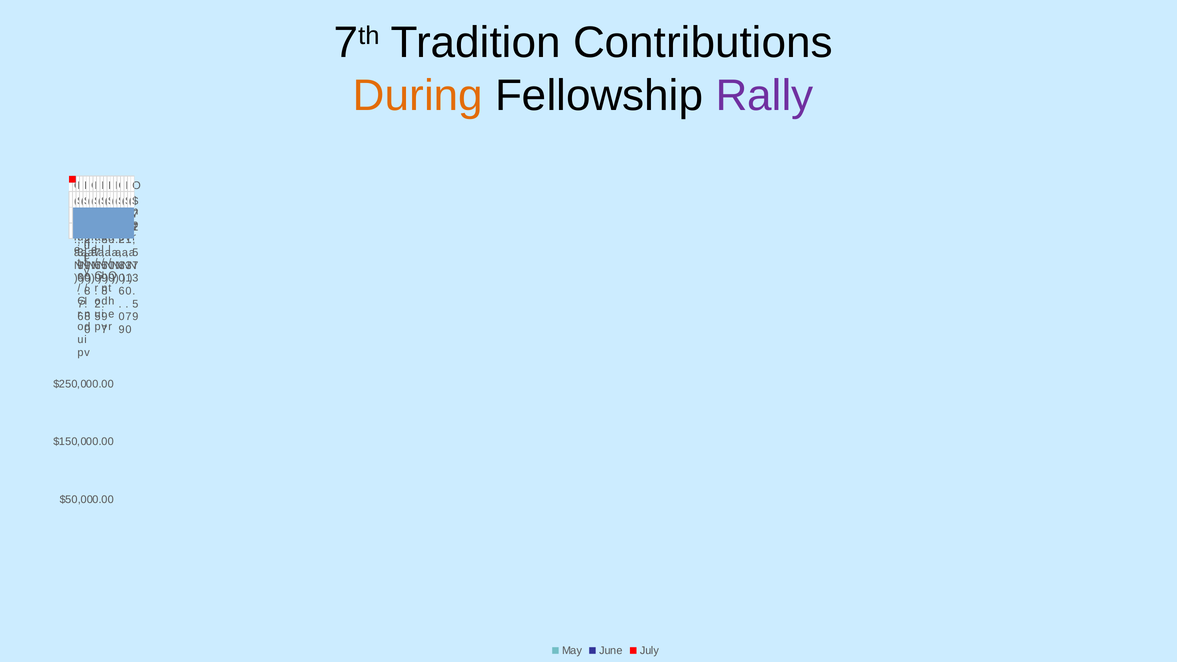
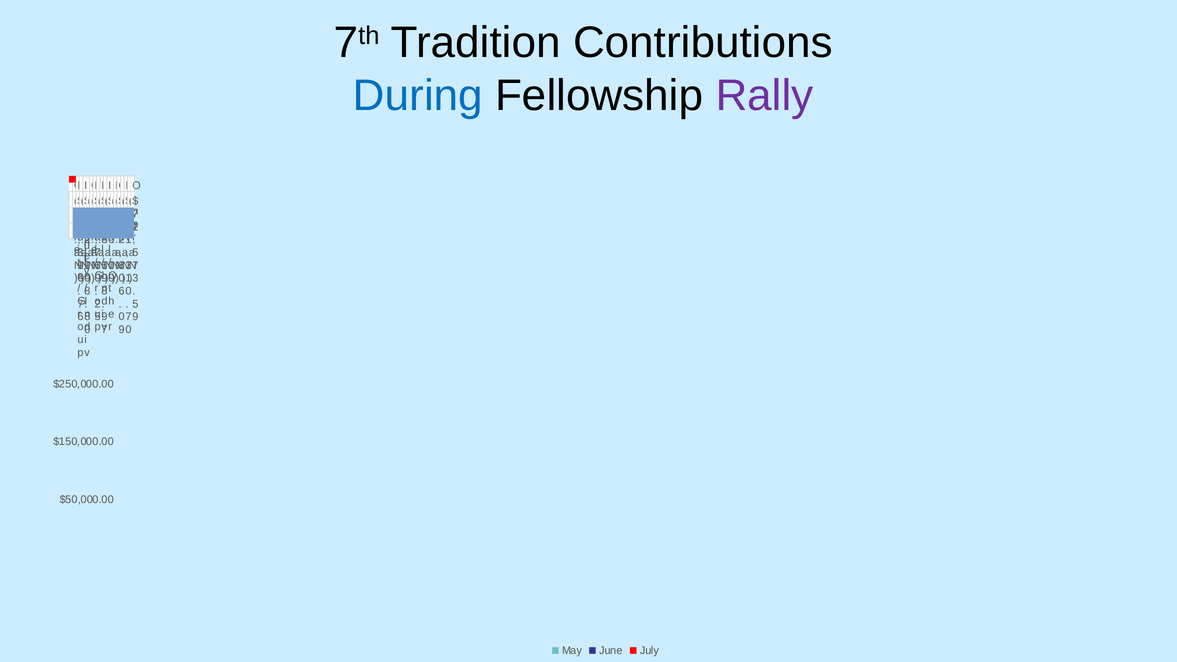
During colour: orange -> blue (418, 96)
